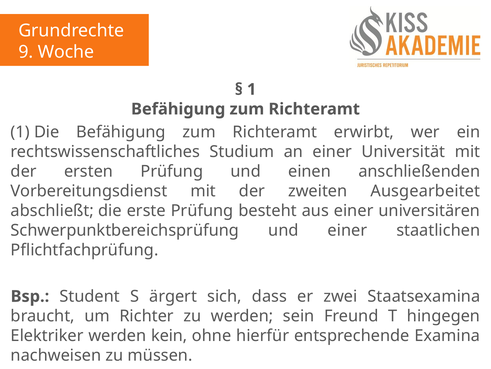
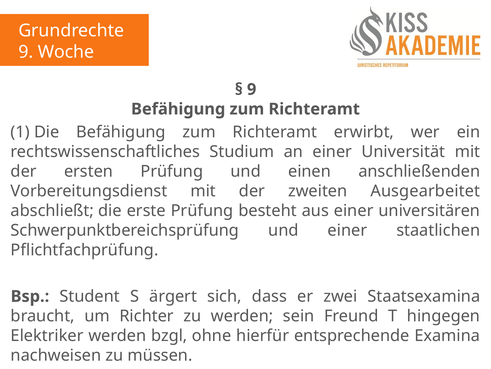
1: 1 -> 9 (252, 89)
kein: kein -> bzgl (169, 335)
